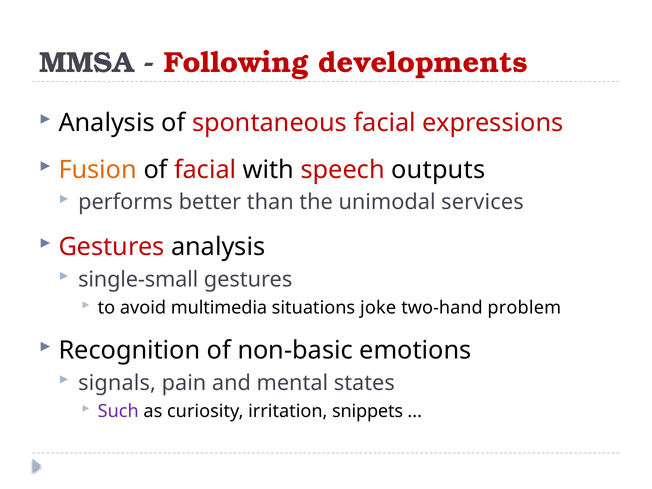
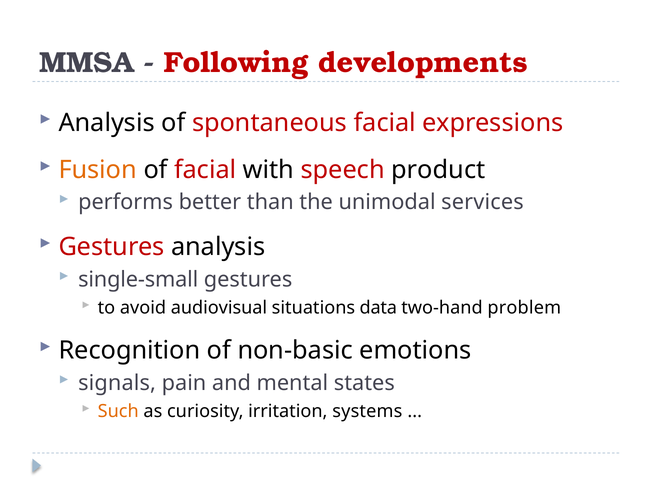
outputs: outputs -> product (438, 170)
multimedia: multimedia -> audiovisual (219, 308)
joke: joke -> data (378, 308)
Such colour: purple -> orange (118, 411)
snippets: snippets -> systems (367, 411)
